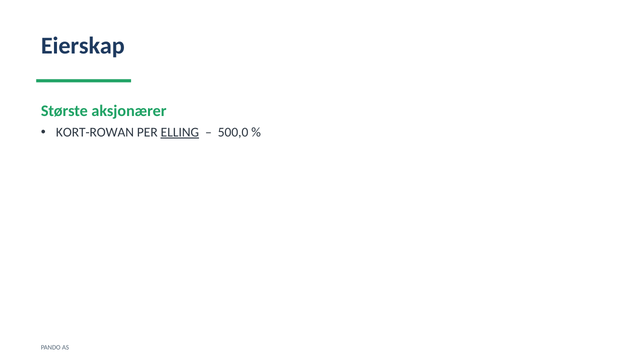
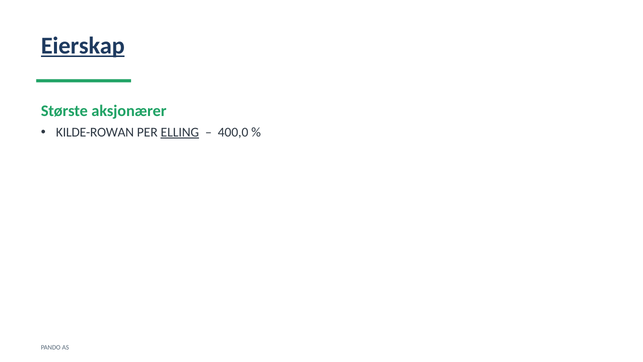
Eierskap underline: none -> present (83, 46)
KORT-ROWAN: KORT-ROWAN -> KILDE-ROWAN (95, 132)
500,0: 500,0 -> 400,0 (233, 132)
